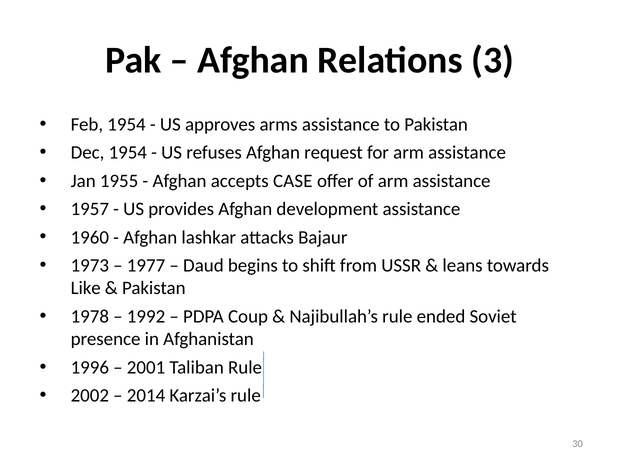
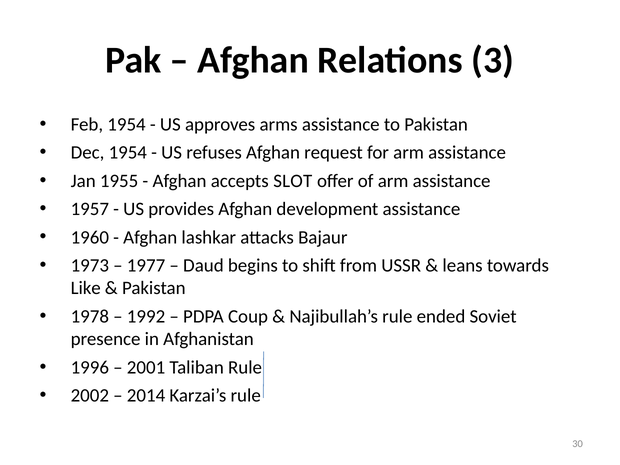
CASE: CASE -> SLOT (293, 181)
